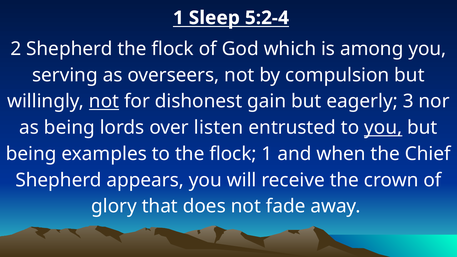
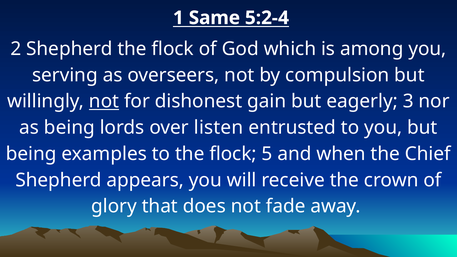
Sleep: Sleep -> Same (214, 18)
you underline: present -> none (383, 128)
flock 1: 1 -> 5 (267, 154)
